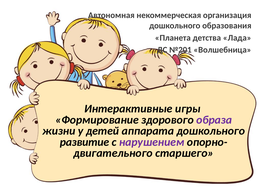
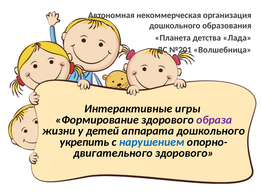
развитие: развитие -> укрепить (85, 143)
нарушением colour: purple -> blue (152, 143)
старшего: старшего -> здорового (185, 154)
